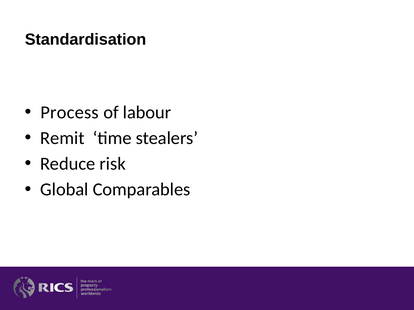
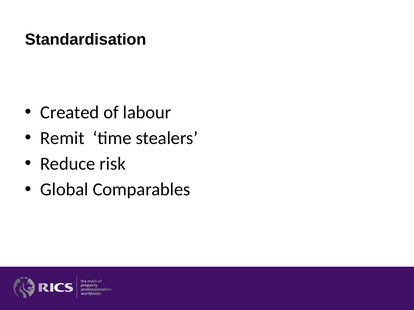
Process: Process -> Created (70, 113)
